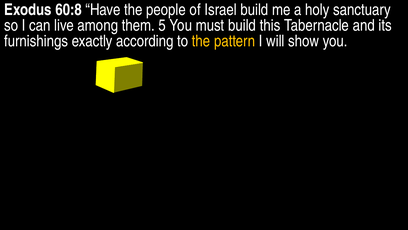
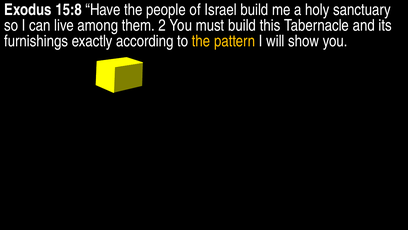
60:8: 60:8 -> 15:8 (69, 10)
5: 5 -> 2 (162, 25)
